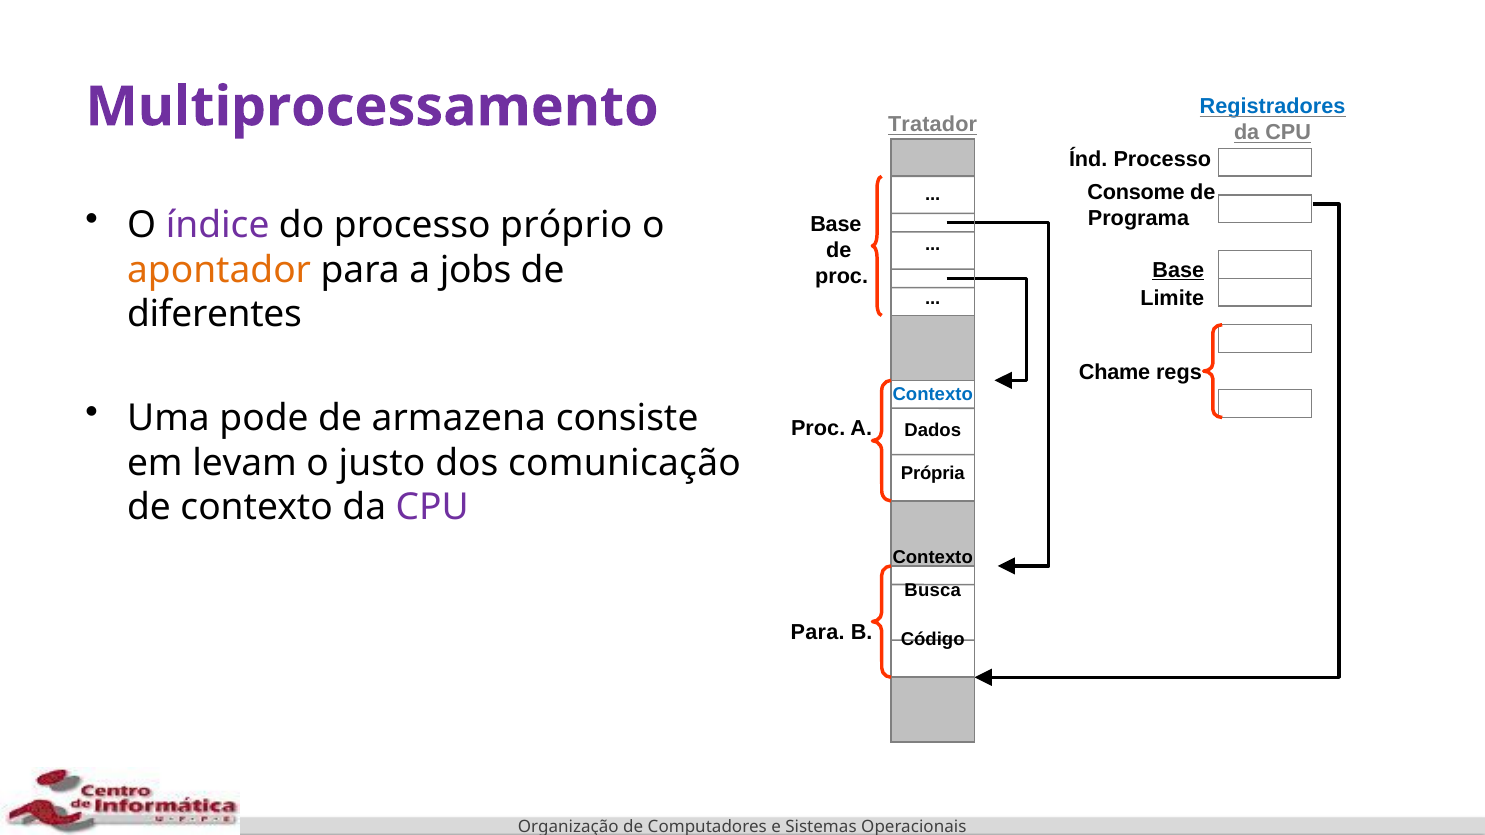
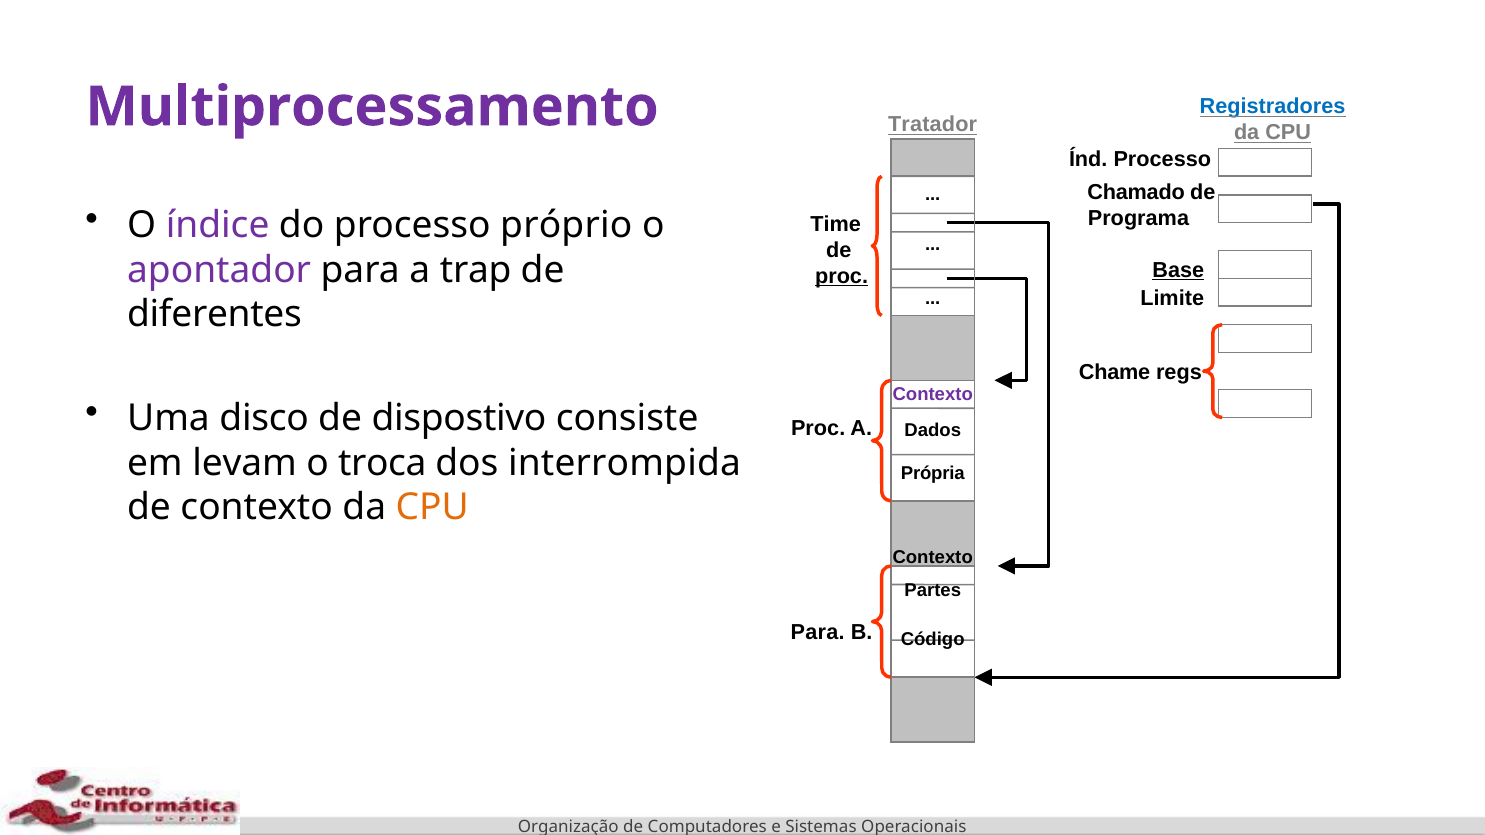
Consome: Consome -> Chamado (1136, 192)
Base: Base -> Time (836, 224)
apontador colour: orange -> purple (219, 270)
jobs: jobs -> trap (476, 270)
proc underline: none -> present (842, 276)
Contexto colour: blue -> purple (933, 394)
pode: pode -> disco (264, 418)
armazena: armazena -> dispostivo (459, 418)
justo: justo -> troca (382, 463)
comunicação: comunicação -> interrompida (624, 463)
CPU colour: purple -> orange (432, 507)
Busca: Busca -> Partes (933, 590)
